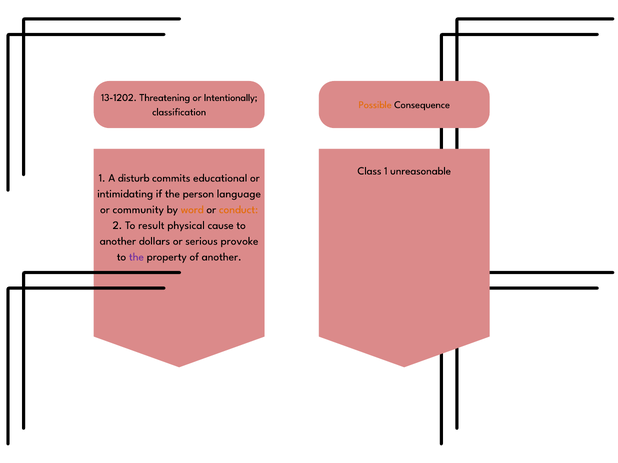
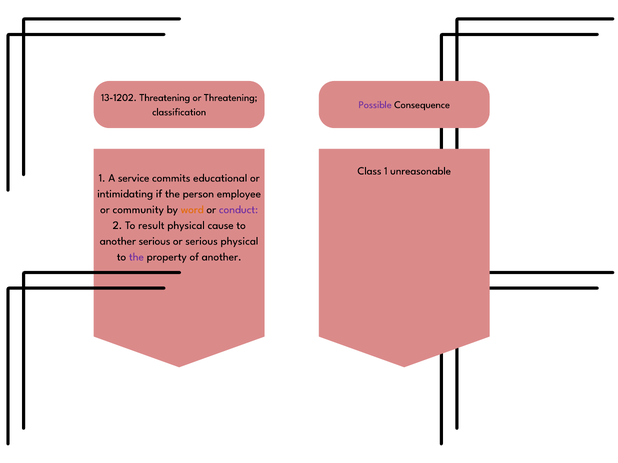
or Intentionally: Intentionally -> Threatening (231, 98)
Possible colour: orange -> purple (375, 105)
disturb: disturb -> service (134, 178)
language: language -> employee (239, 194)
conduct colour: orange -> purple (238, 210)
another dollars: dollars -> serious (155, 241)
serious provoke: provoke -> physical (240, 241)
